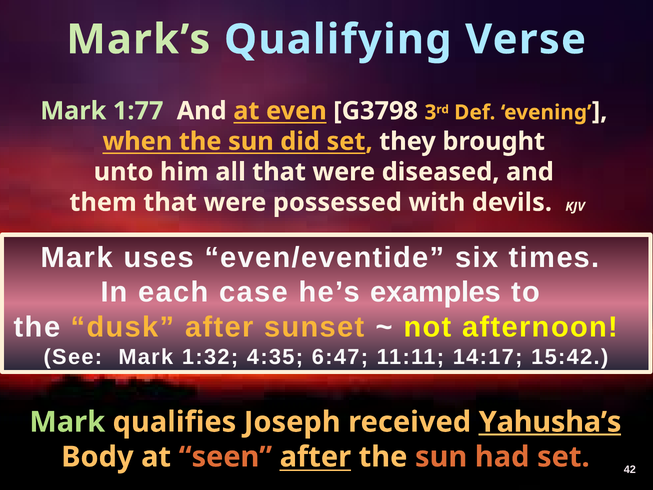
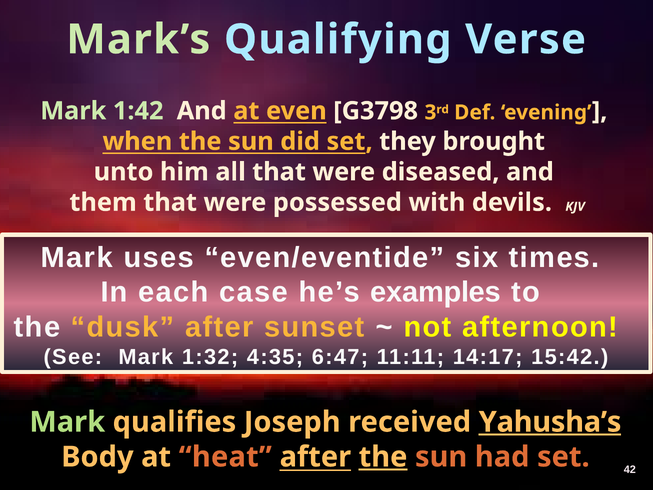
1:77: 1:77 -> 1:42 (138, 111)
seen: seen -> heat (225, 457)
the underline: none -> present (383, 457)
